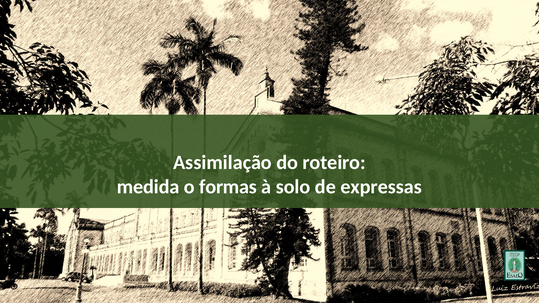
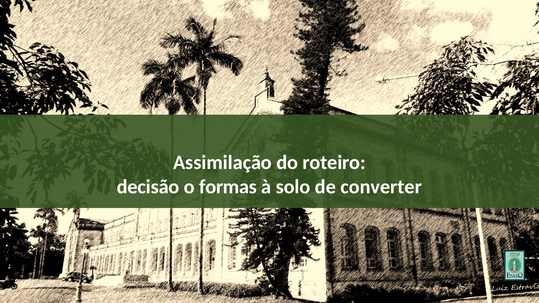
medida: medida -> decisão (148, 187)
expressas: expressas -> converter (381, 187)
